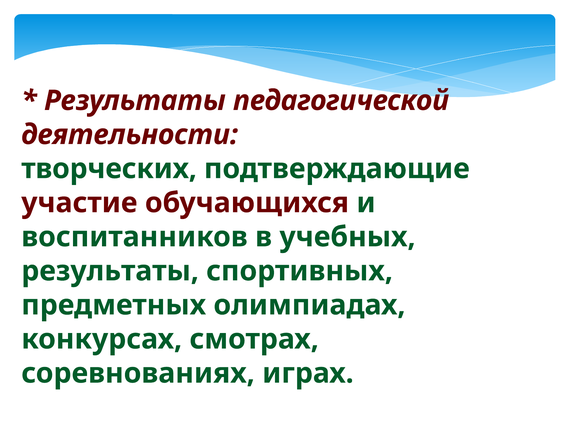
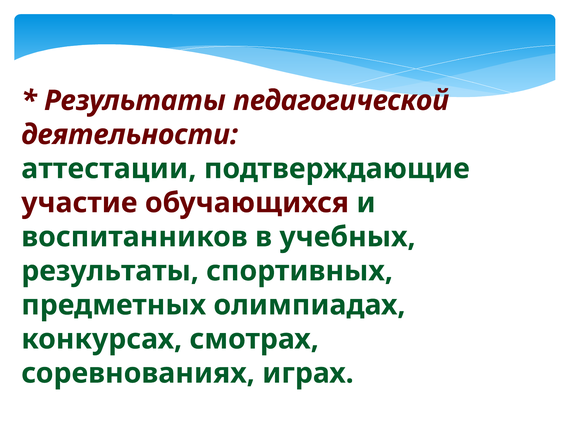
творческих: творческих -> аттестации (109, 169)
